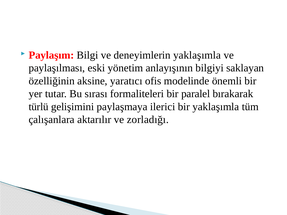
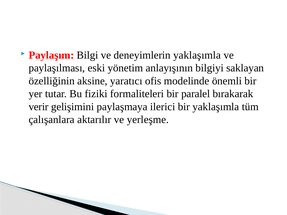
sırası: sırası -> fiziki (96, 94)
türlü: türlü -> verir (39, 107)
zorladığı: zorladığı -> yerleşme (148, 120)
